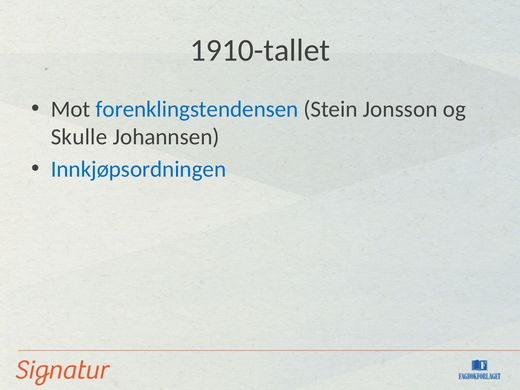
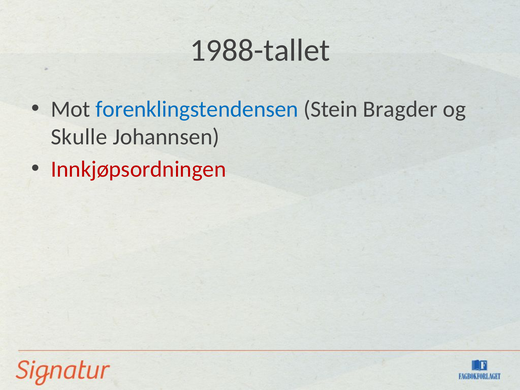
1910-tallet: 1910-tallet -> 1988-tallet (260, 50)
Jonsson: Jonsson -> Bragder (400, 109)
Innkjøpsordningen colour: blue -> red (138, 169)
